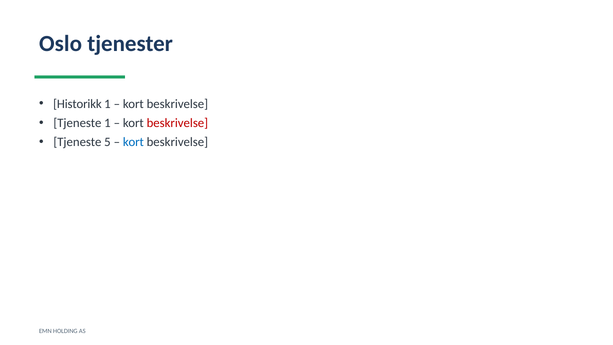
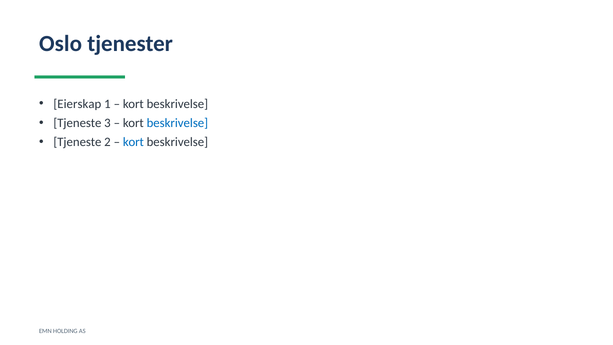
Historikk: Historikk -> Eierskap (77, 104)
Tjeneste 1: 1 -> 3 (107, 123)
beskrivelse colour: red -> blue (177, 123)
5: 5 -> 2 (107, 142)
